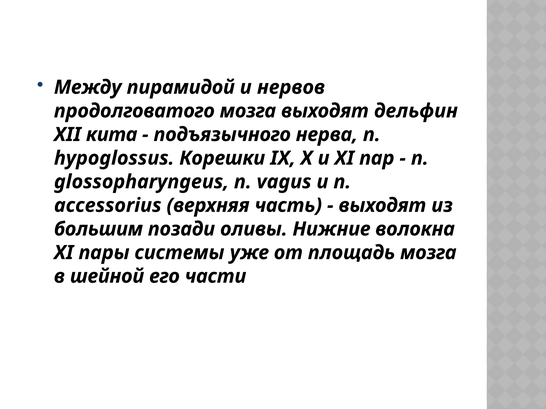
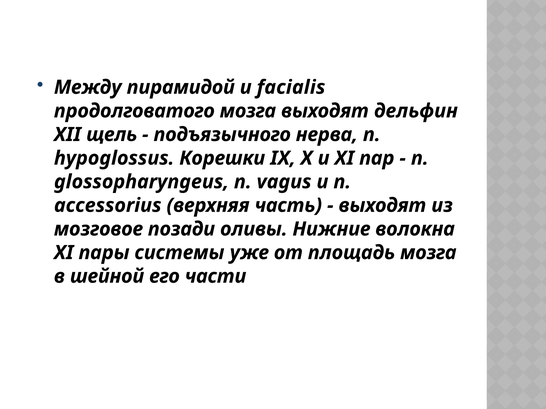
нервов: нервов -> facialis (291, 87)
кита: кита -> щель (112, 135)
большим: большим -> мозговое (98, 229)
